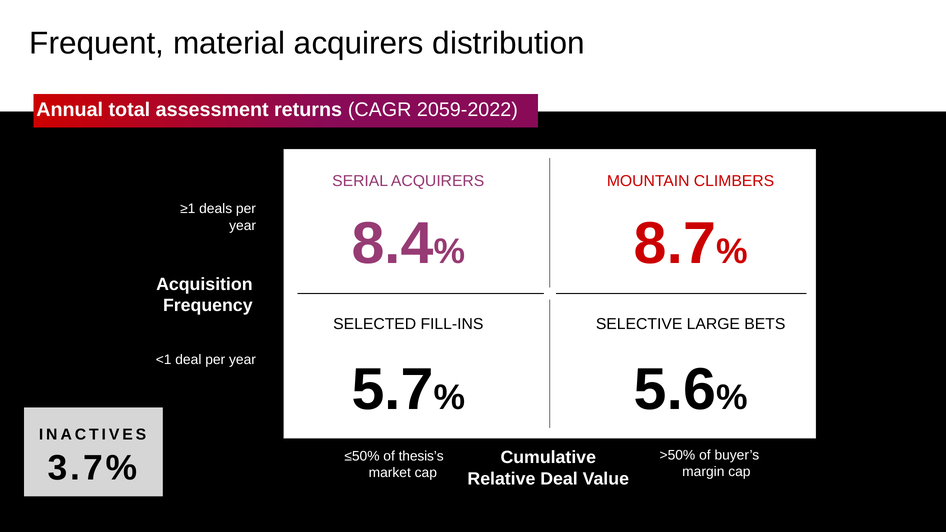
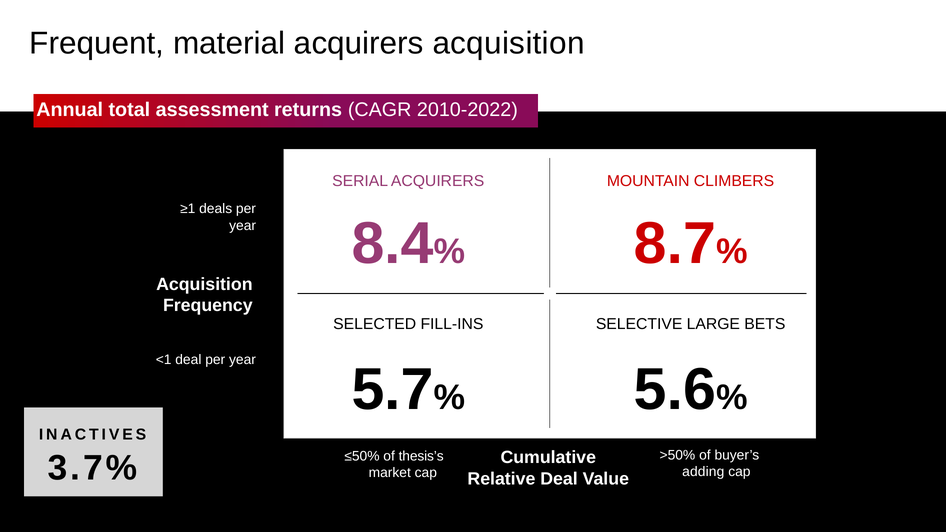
acquirers distribution: distribution -> acquisition (509, 44)
2059-2022: 2059-2022 -> 2010-2022 (467, 110)
margin: margin -> adding (703, 472)
